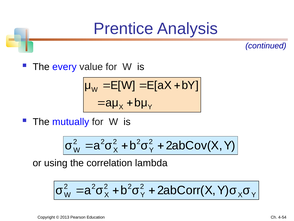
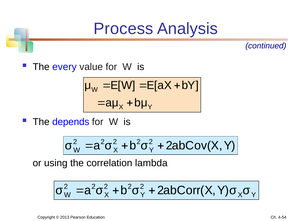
Prentice: Prentice -> Process (123, 29)
mutually: mutually -> depends (71, 122)
